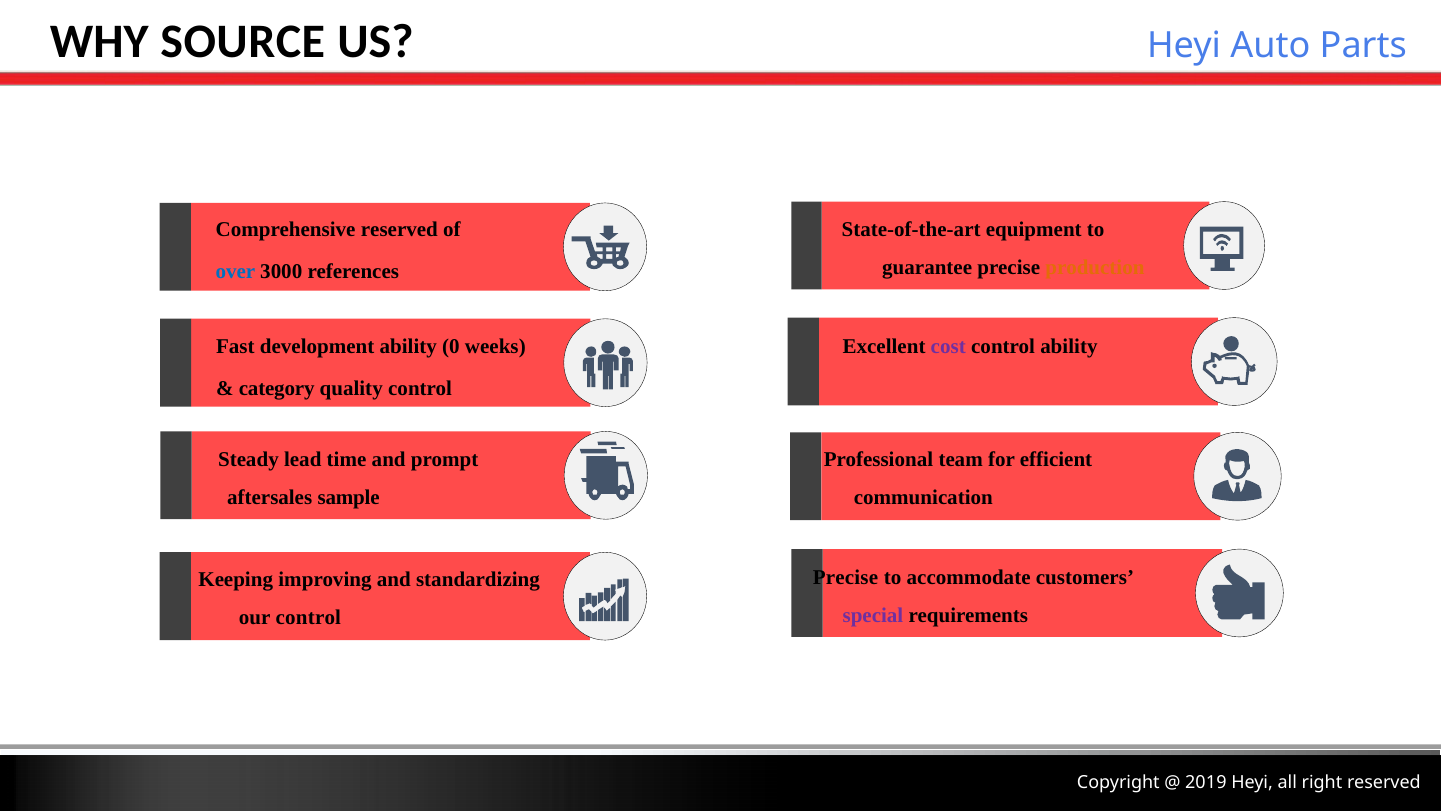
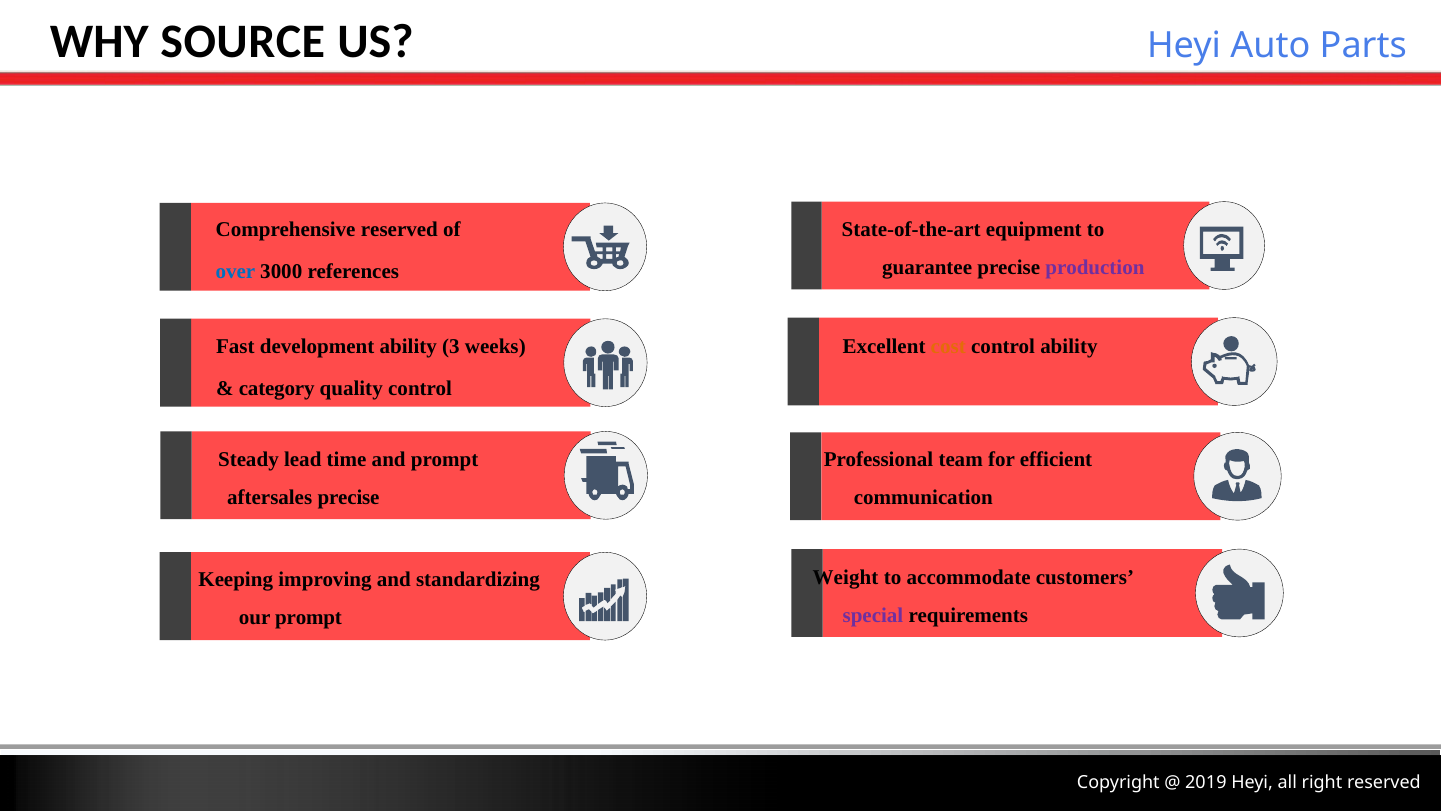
production colour: orange -> purple (1095, 268)
0: 0 -> 3 (451, 346)
cost colour: purple -> orange (948, 346)
aftersales sample: sample -> precise (349, 497)
Precise: Precise -> Weight (845, 577)
our control: control -> prompt (309, 617)
